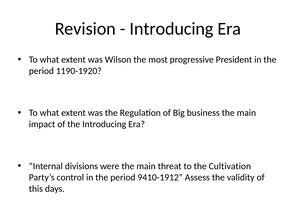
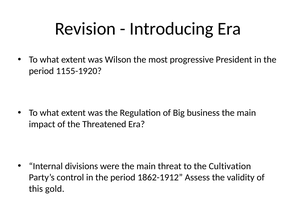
1190-1920: 1190-1920 -> 1155-1920 (79, 71)
the Introducing: Introducing -> Threatened (104, 124)
9410-1912: 9410-1912 -> 1862-1912 (160, 177)
days: days -> gold (55, 189)
